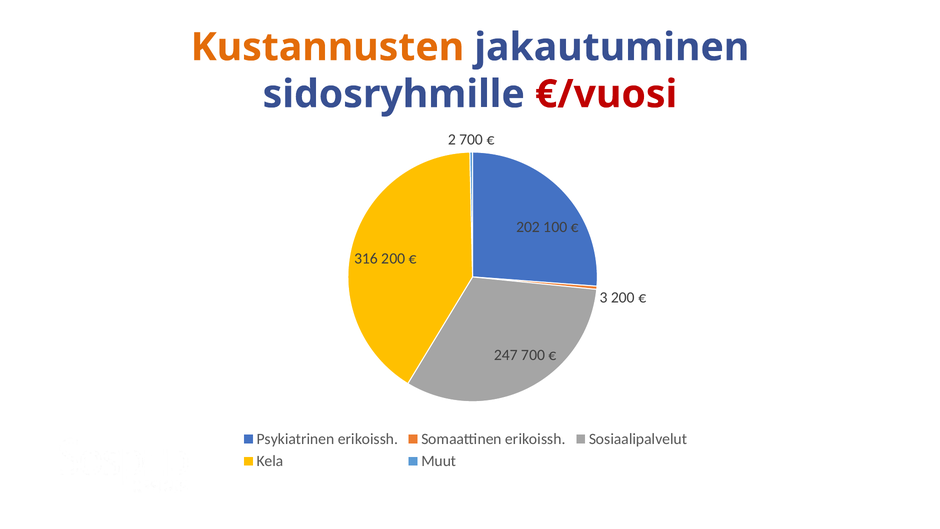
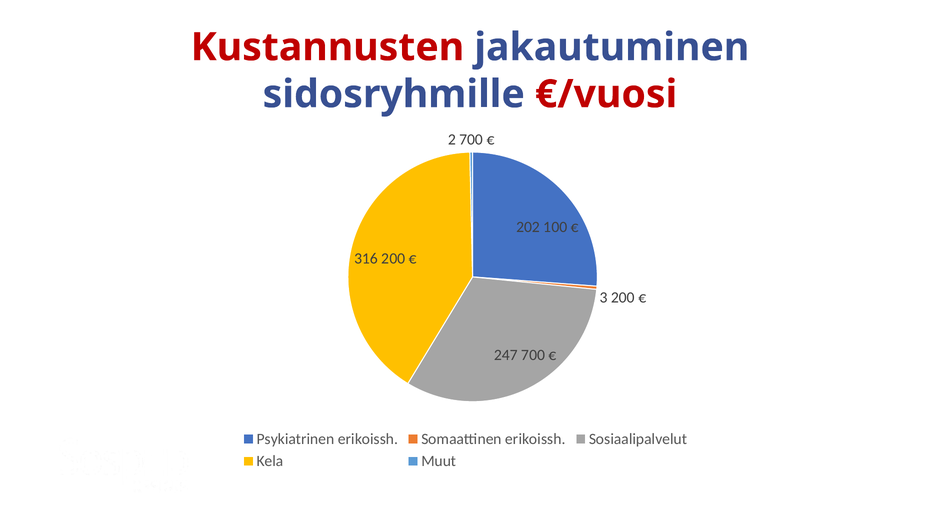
Kustannusten colour: orange -> red (327, 47)
